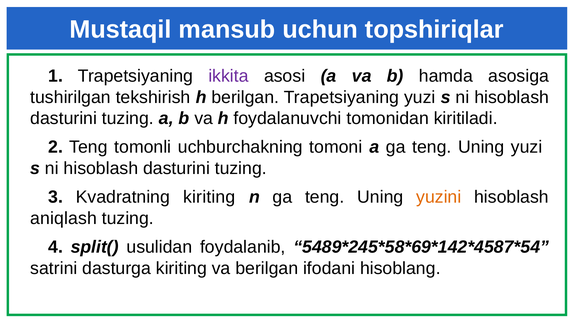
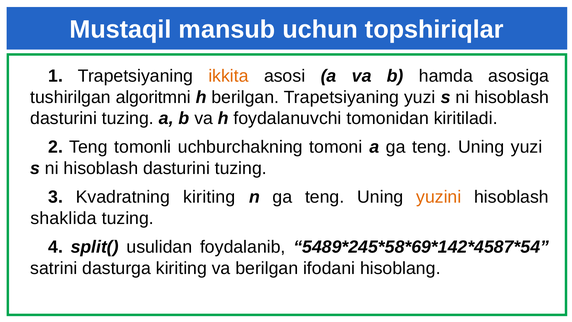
ikkita colour: purple -> orange (229, 76)
tekshirish: tekshirish -> algoritmni (153, 97)
aniqlash: aniqlash -> shaklida (64, 218)
